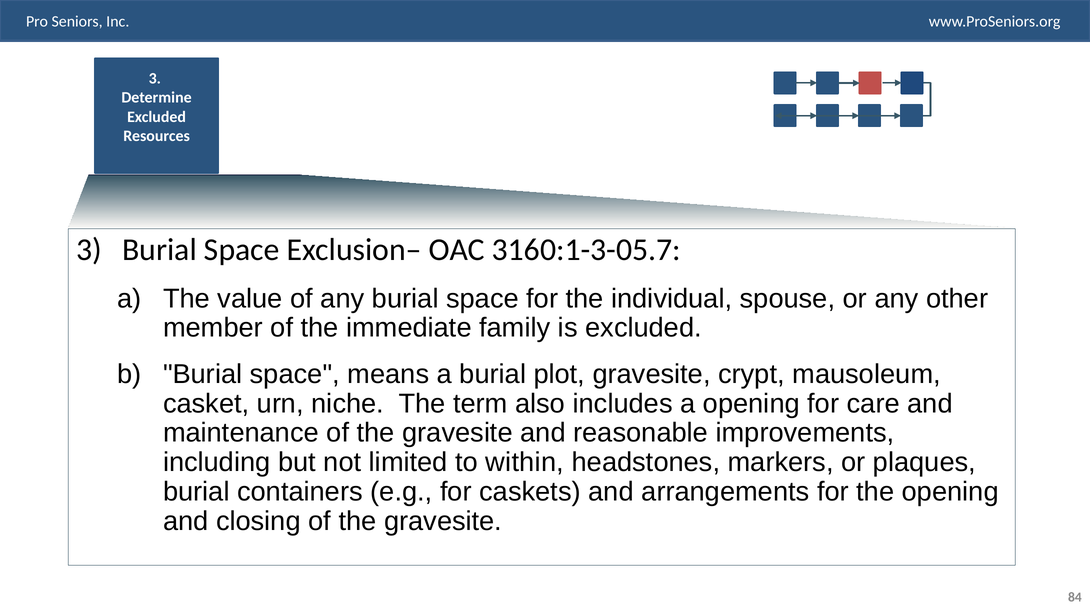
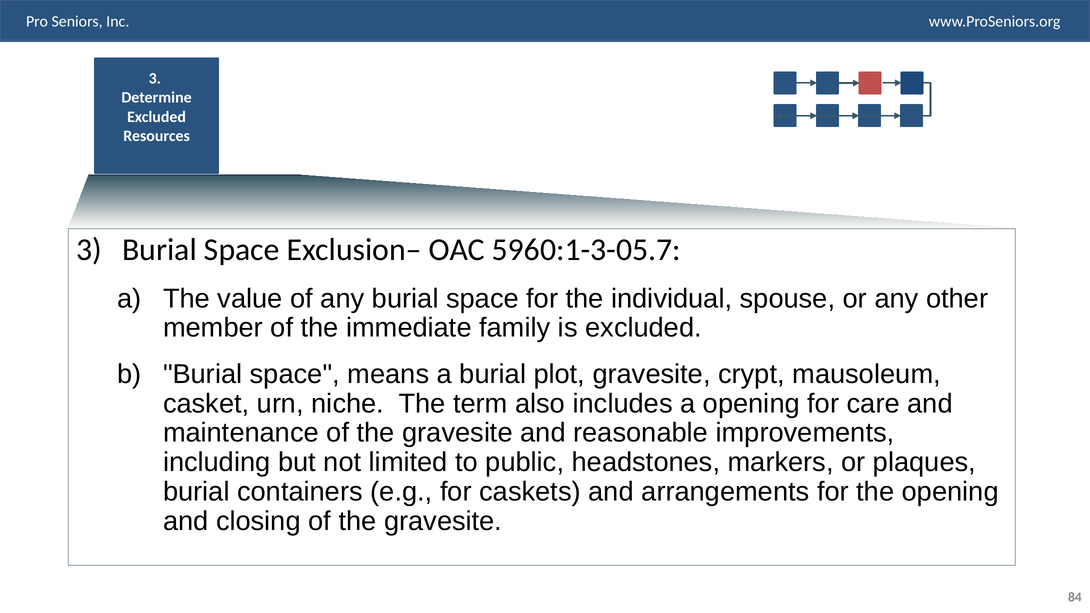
3160:1-3-05.7: 3160:1-3-05.7 -> 5960:1-3-05.7 (586, 250)
within: within -> public (525, 462)
